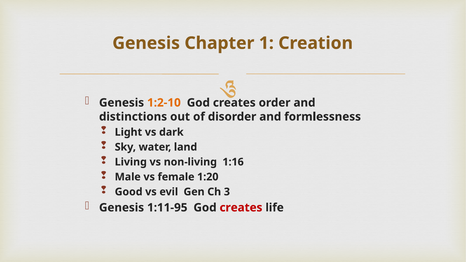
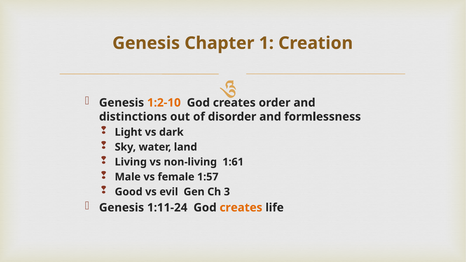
1:16: 1:16 -> 1:61 (233, 162)
1:20: 1:20 -> 1:57 (208, 177)
1:11-95: 1:11-95 -> 1:11-24 (167, 208)
creates colour: red -> orange (241, 208)
